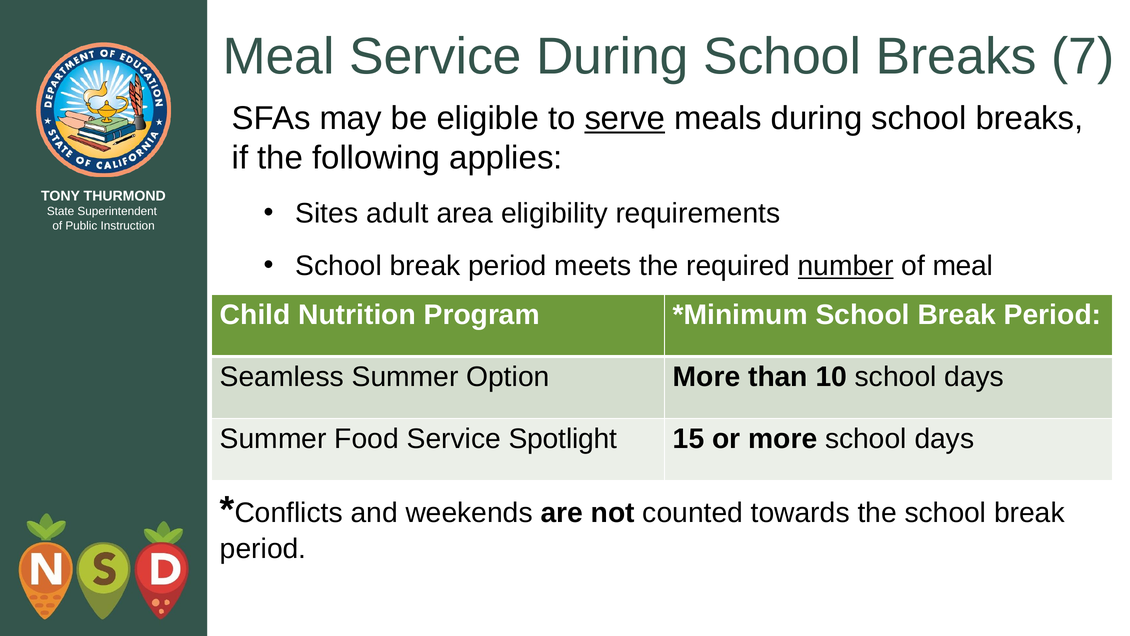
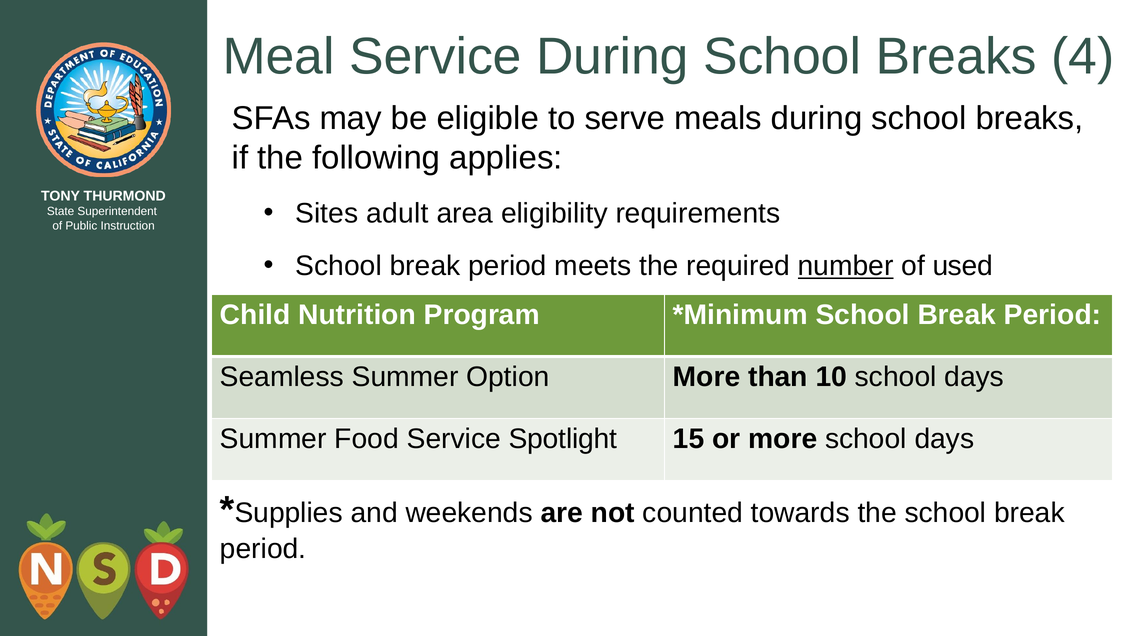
7: 7 -> 4 (1083, 57)
serve underline: present -> none (625, 118)
of meal: meal -> used (963, 266)
Conflicts: Conflicts -> Supplies (289, 513)
